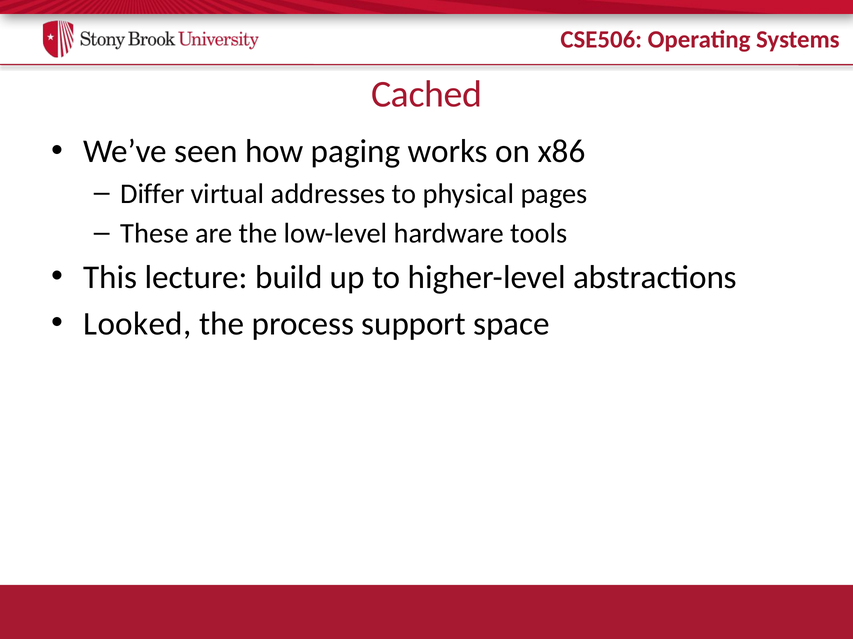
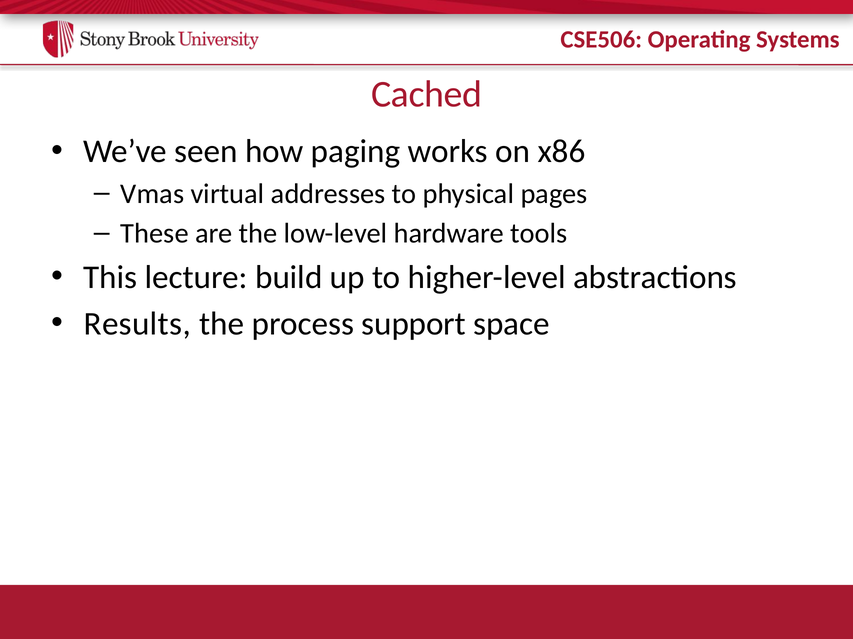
Differ: Differ -> Vmas (152, 194)
Looked: Looked -> Results (137, 324)
